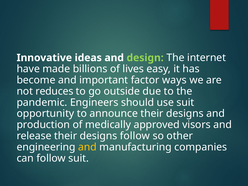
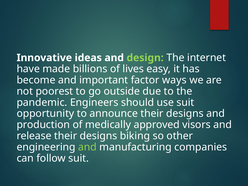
reduces: reduces -> poorest (54, 91)
designs follow: follow -> biking (135, 136)
and colour: yellow -> light green (87, 147)
